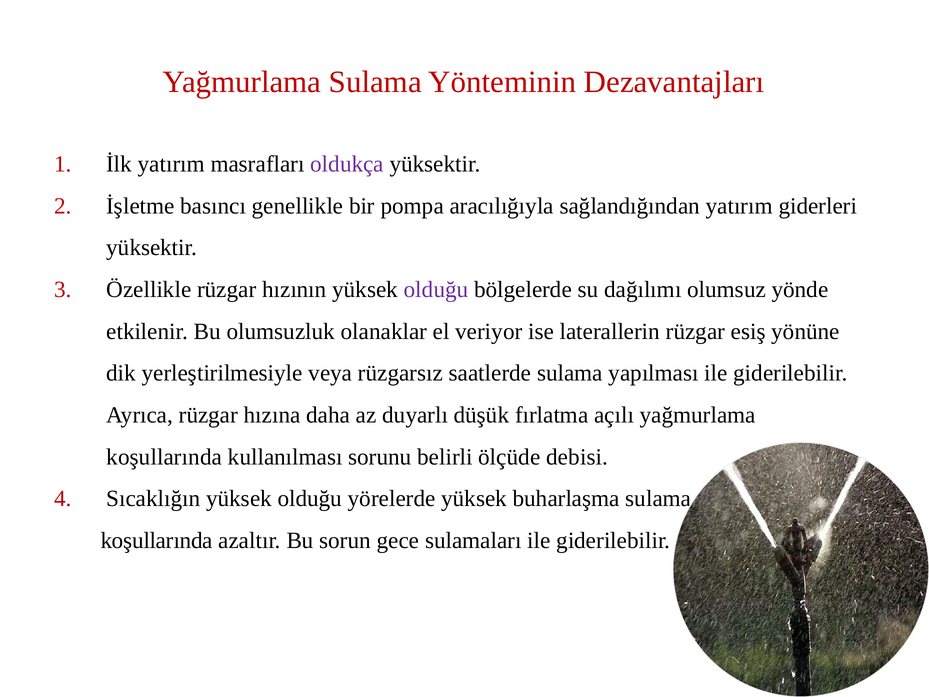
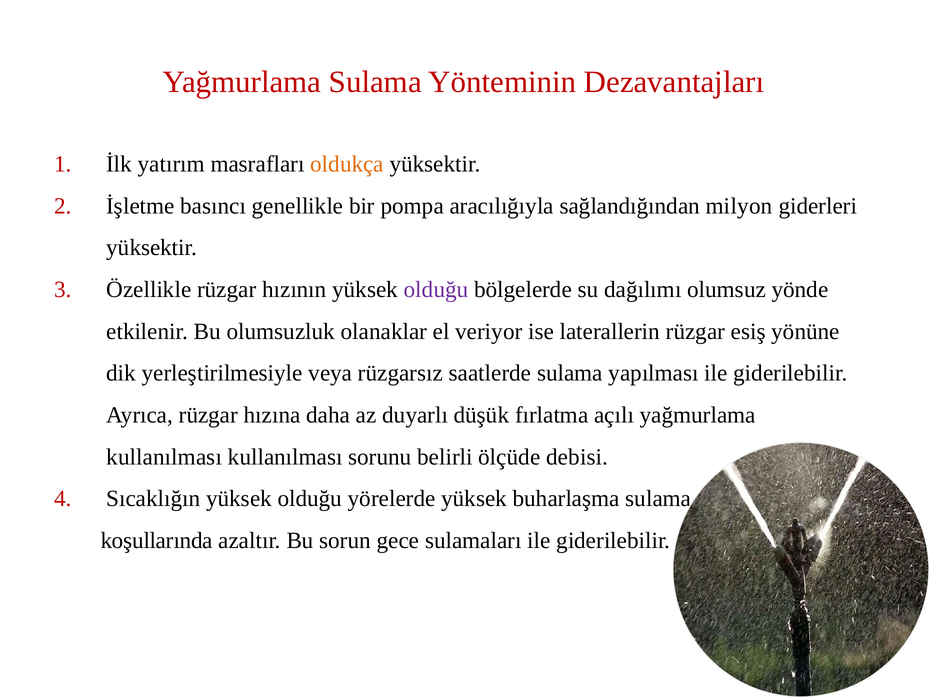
oldukça colour: purple -> orange (347, 164)
sağlandığından yatırım: yatırım -> milyon (739, 206)
koşullarında: koşullarında -> kullanılması (164, 457)
